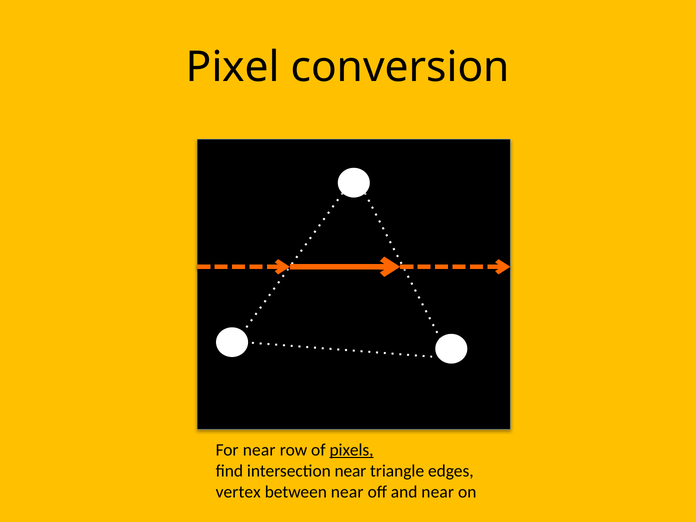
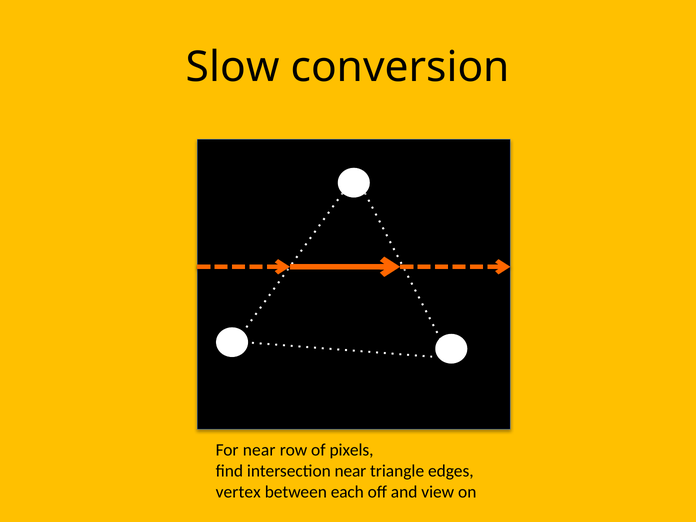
Pixel: Pixel -> Slow (233, 67)
pixels underline: present -> none (352, 450)
between near: near -> each (347, 492)
and near: near -> view (438, 492)
